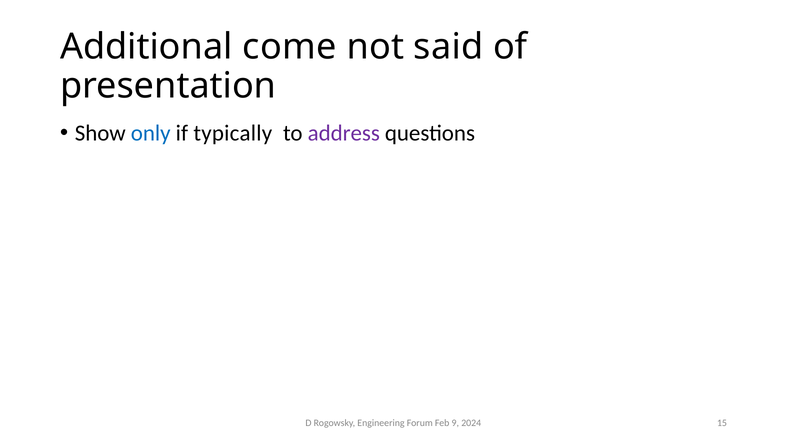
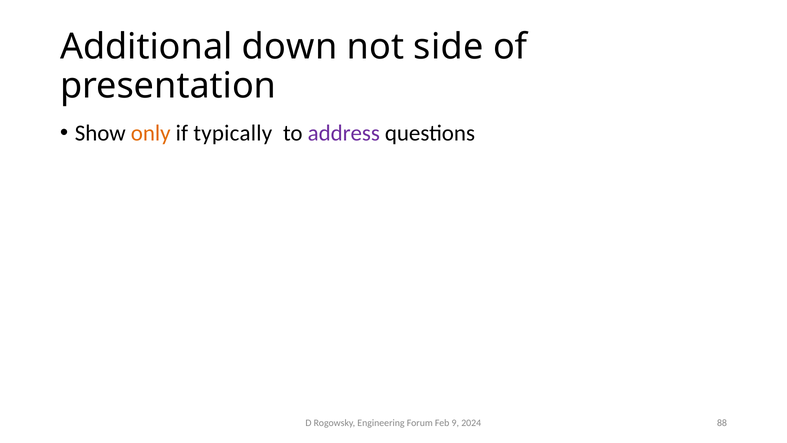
come: come -> down (290, 47)
said: said -> side (448, 47)
only colour: blue -> orange (151, 133)
15: 15 -> 88 (722, 423)
